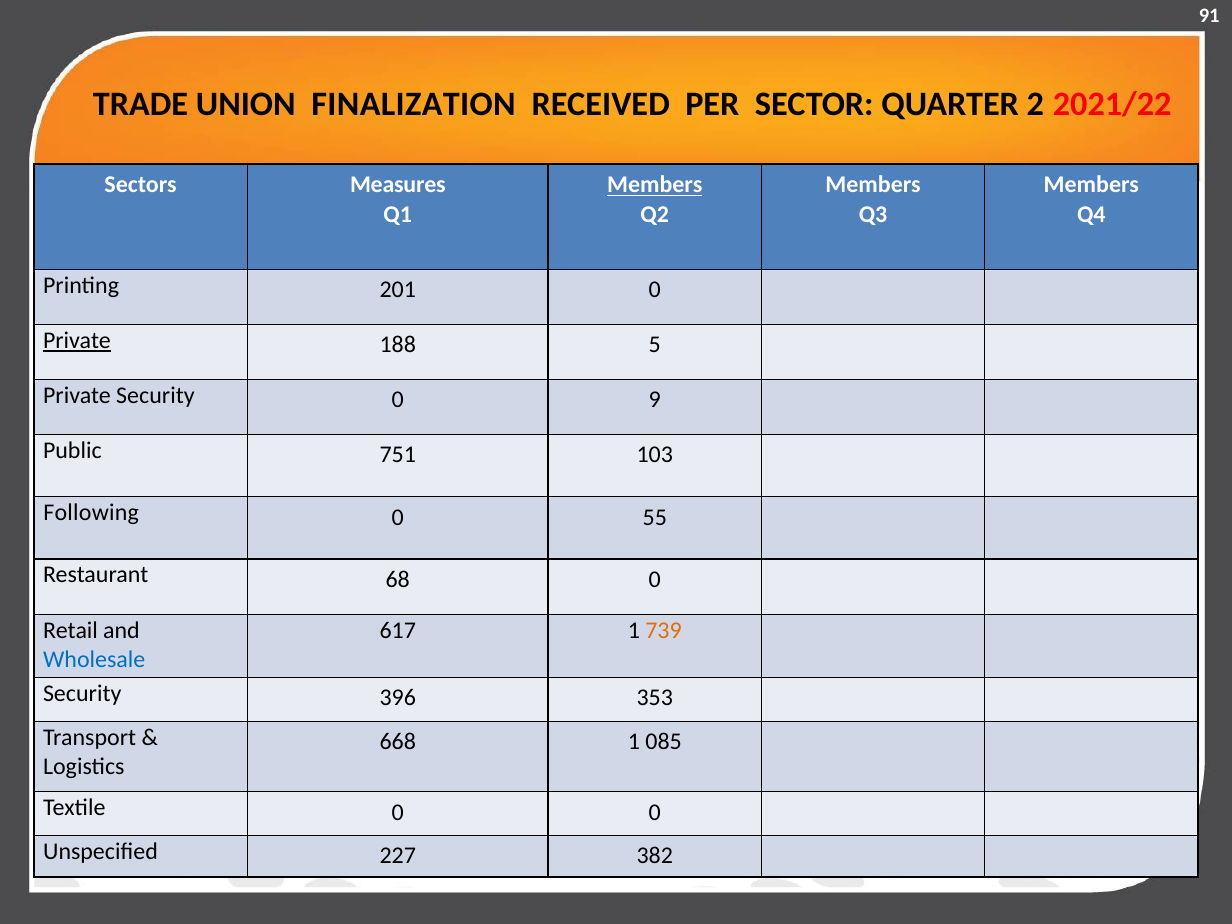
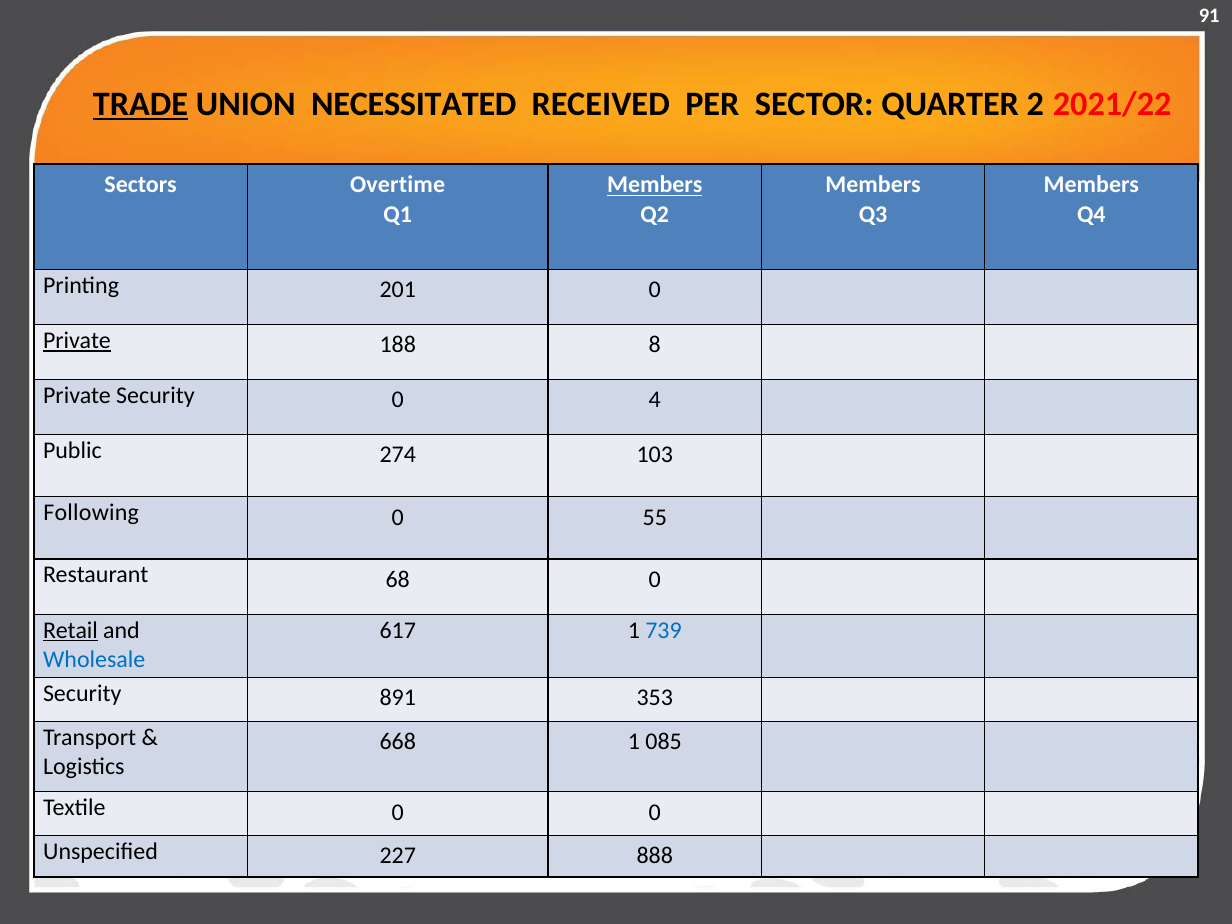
TRADE underline: none -> present (141, 104)
FINALIZATION: FINALIZATION -> NECESSITATED (414, 104)
Measures: Measures -> Overtime (398, 185)
5: 5 -> 8 (655, 345)
9: 9 -> 4 (655, 400)
751: 751 -> 274 (398, 455)
Retail underline: none -> present (70, 630)
739 colour: orange -> blue (663, 630)
396: 396 -> 891 (398, 698)
382: 382 -> 888 (655, 856)
